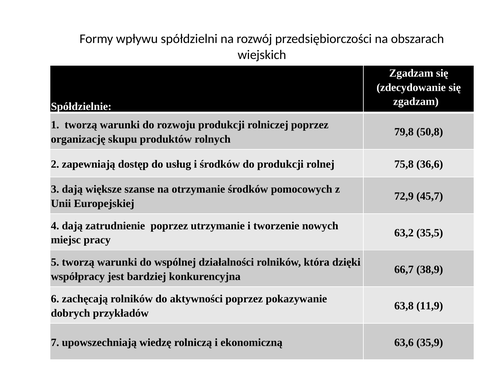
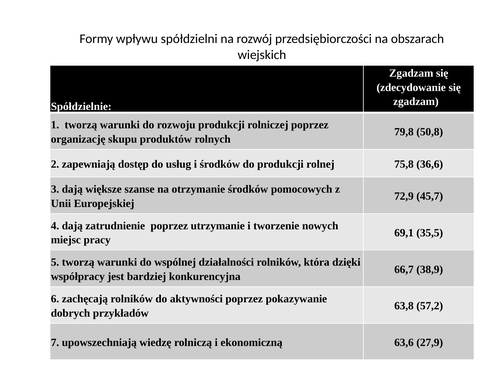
63,2: 63,2 -> 69,1 (404, 233)
11,9: 11,9 -> 57,2 (430, 306)
35,9: 35,9 -> 27,9 (430, 343)
